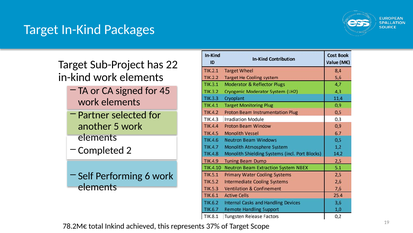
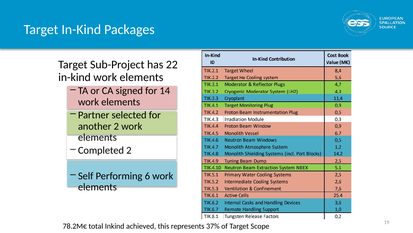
45: 45 -> 14 (165, 91)
another 5: 5 -> 2 (116, 126)
